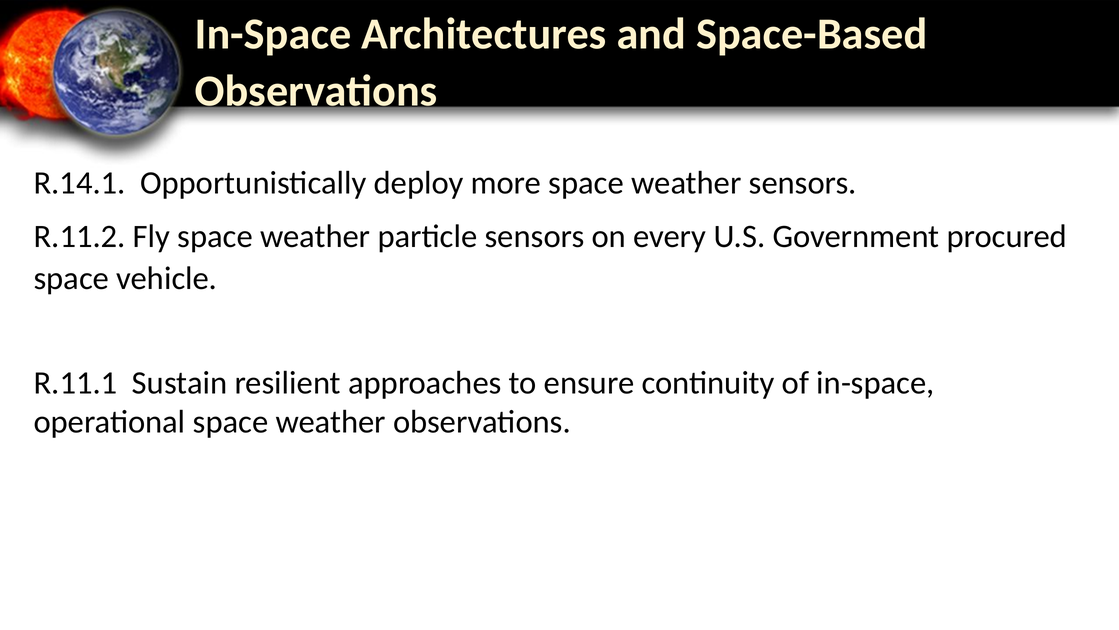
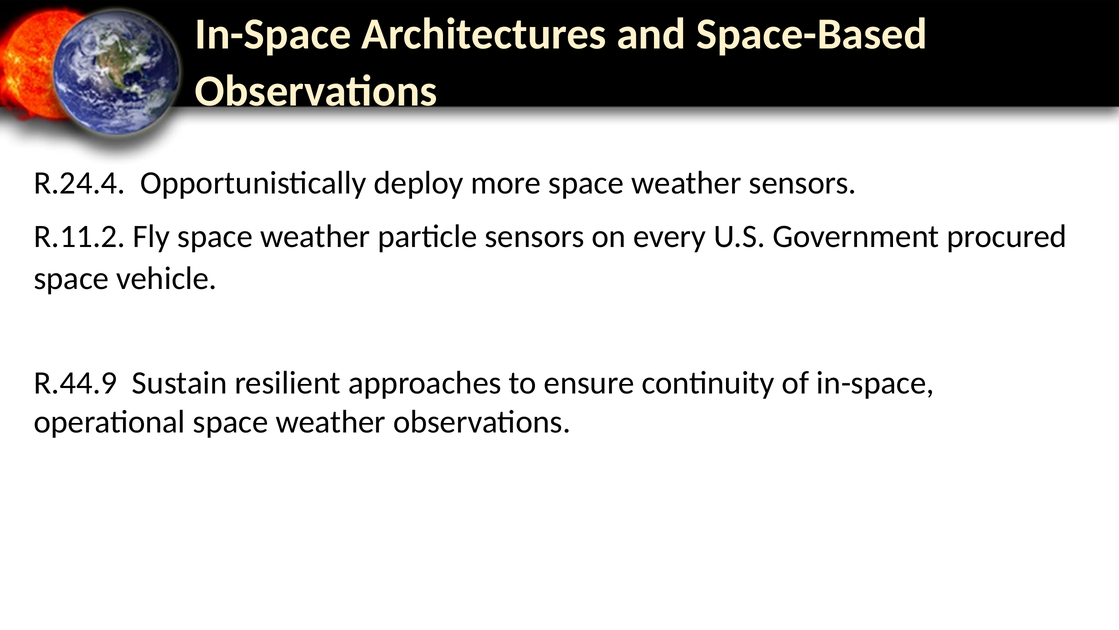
R.14.1: R.14.1 -> R.24.4 (80, 183)
R.11.1: R.11.1 -> R.44.9 (75, 383)
